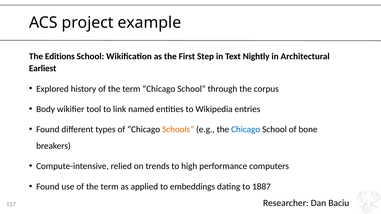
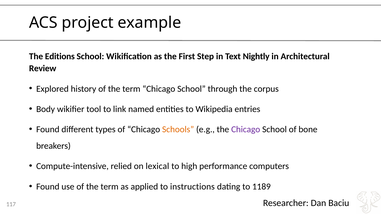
Earliest: Earliest -> Review (43, 69)
Chicago colour: blue -> purple (246, 130)
trends: trends -> lexical (157, 166)
embeddings: embeddings -> instructions (192, 187)
1887: 1887 -> 1189 (261, 187)
